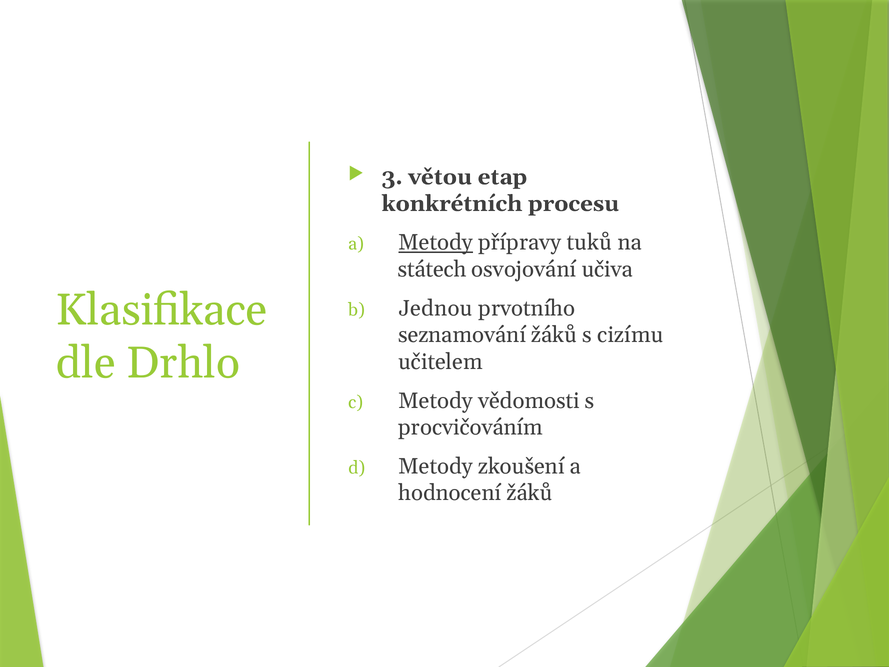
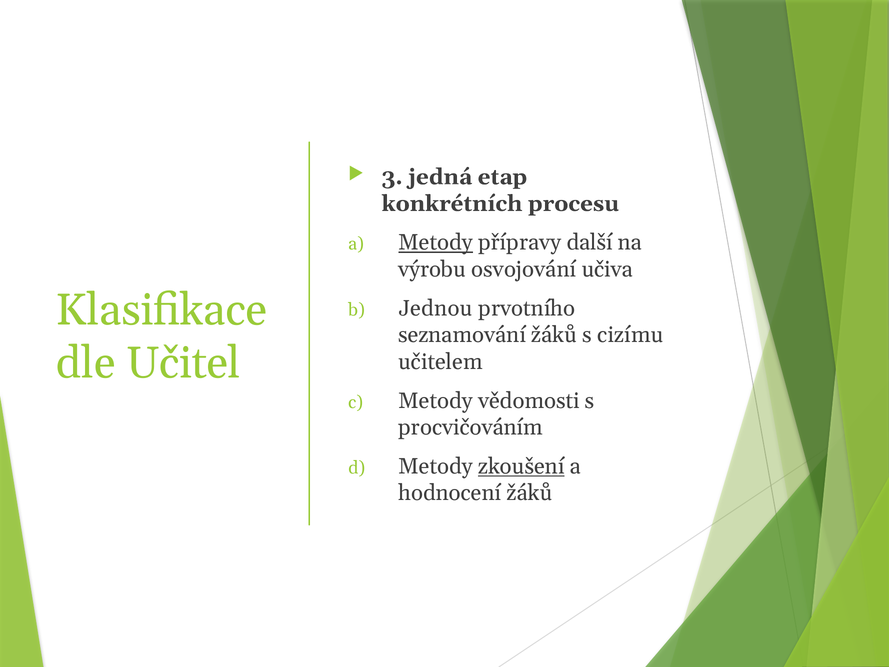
větou: větou -> jedná (440, 177)
tuků: tuků -> další (590, 243)
státech: státech -> výrobu (432, 269)
Drhlo: Drhlo -> Učitel (183, 363)
zkoušení underline: none -> present (521, 466)
